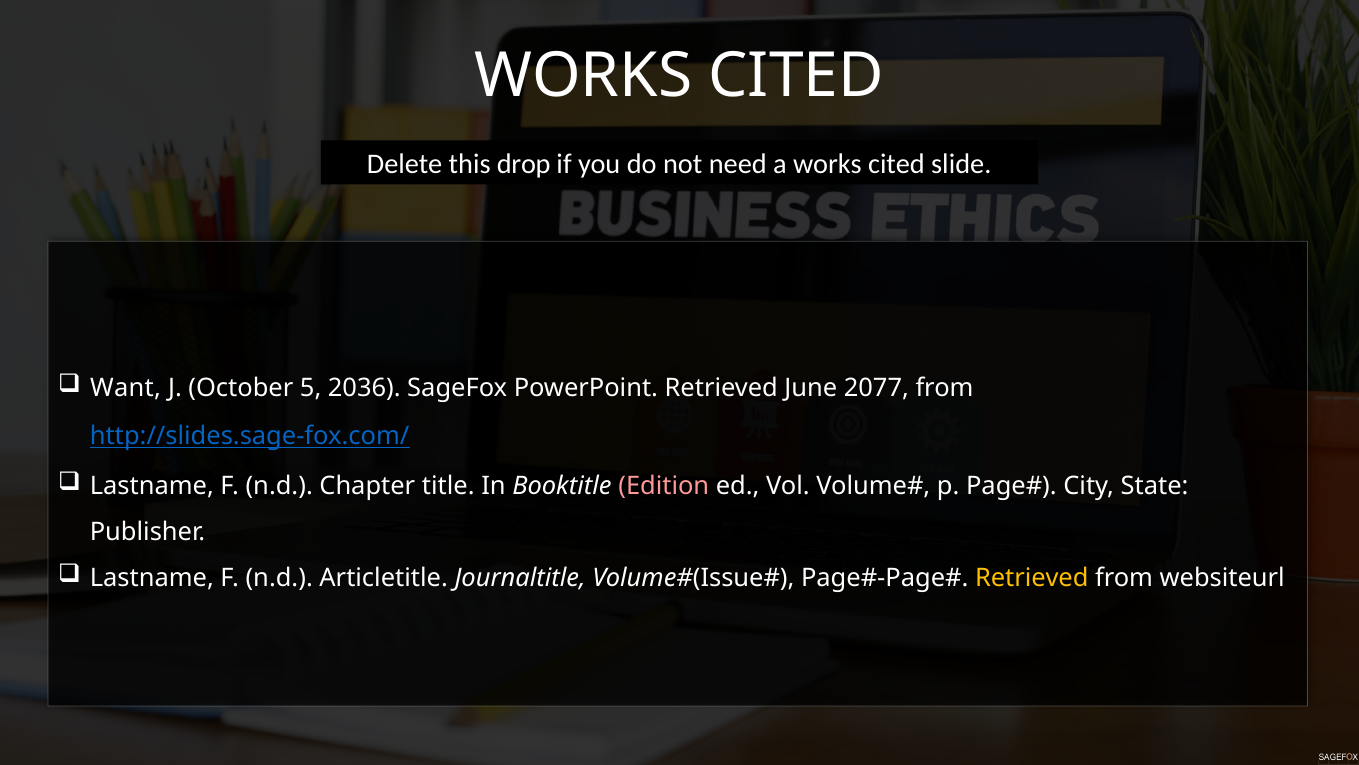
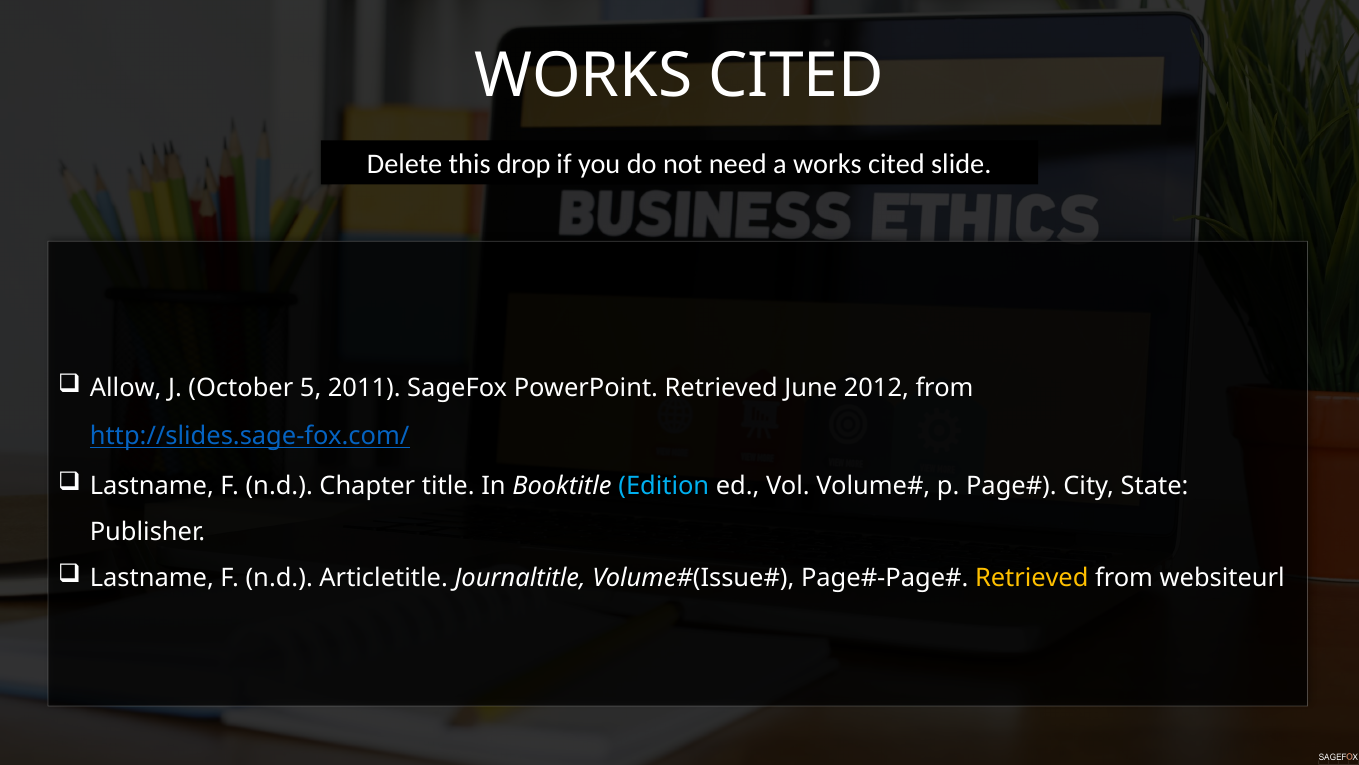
Want: Want -> Allow (126, 388)
2036: 2036 -> 2011 (364, 388)
2077: 2077 -> 2012 (876, 388)
Edition colour: pink -> light blue (664, 486)
